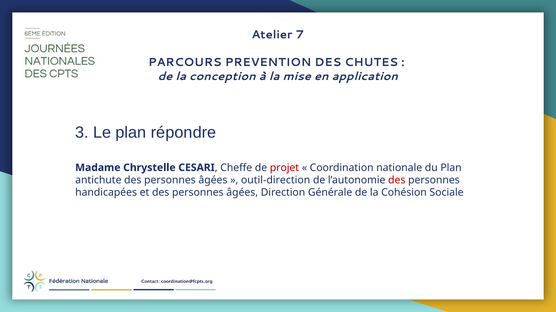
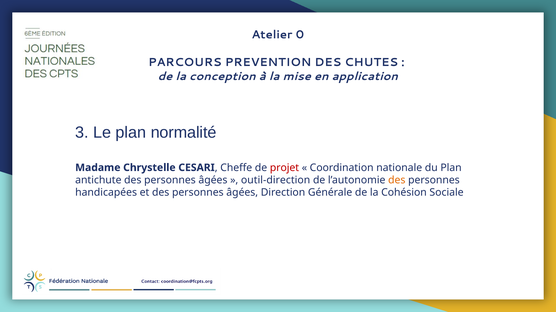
7: 7 -> 0 (300, 35)
répondre: répondre -> normalité (184, 133)
des colour: red -> orange (397, 180)
